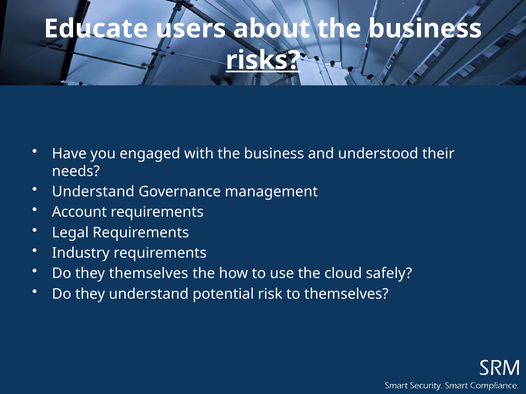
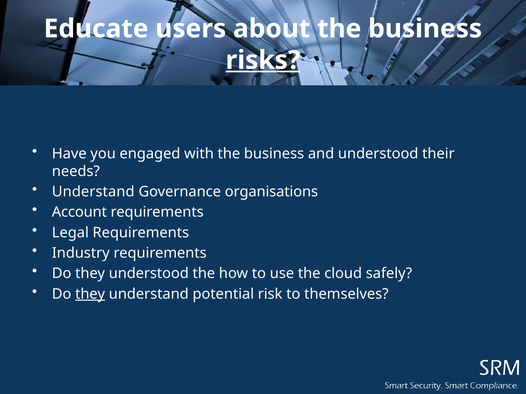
management: management -> organisations (271, 192)
they themselves: themselves -> understood (149, 274)
they underline: none -> present (90, 294)
